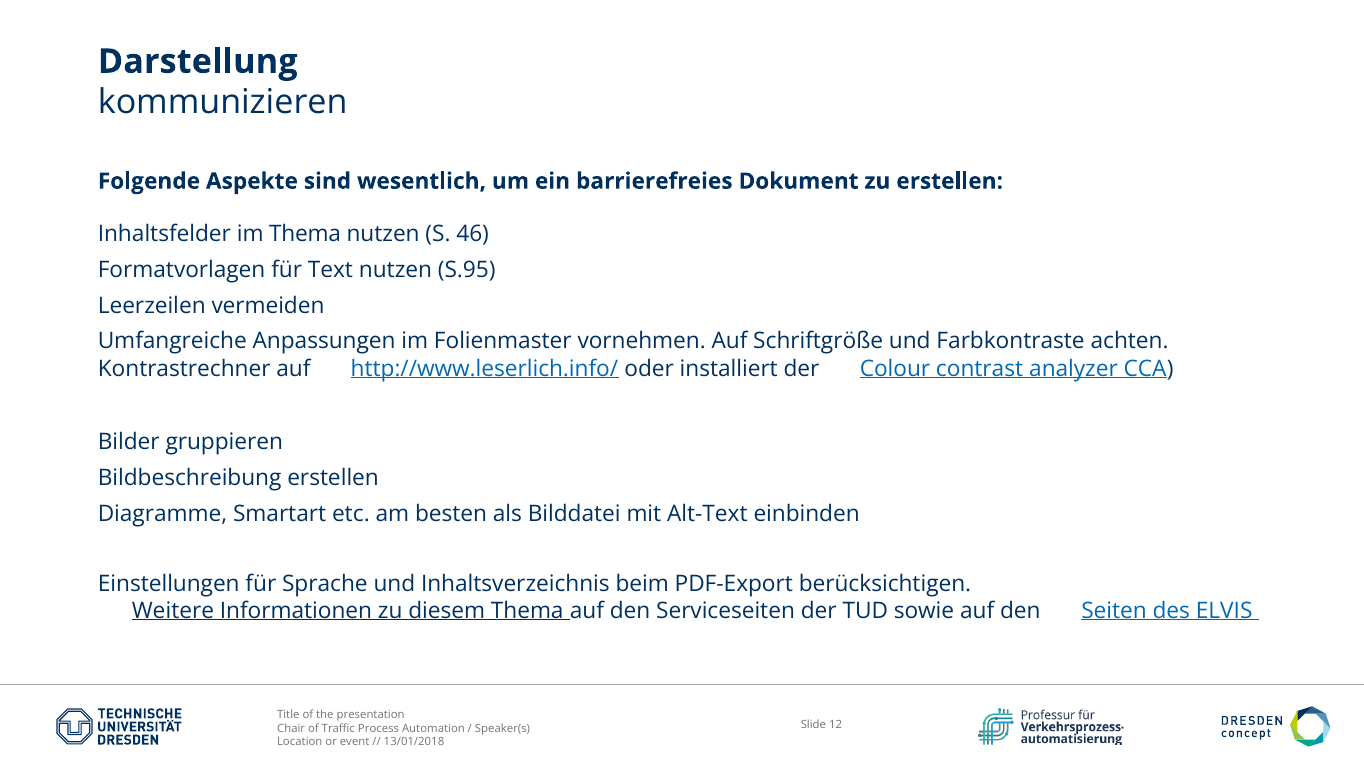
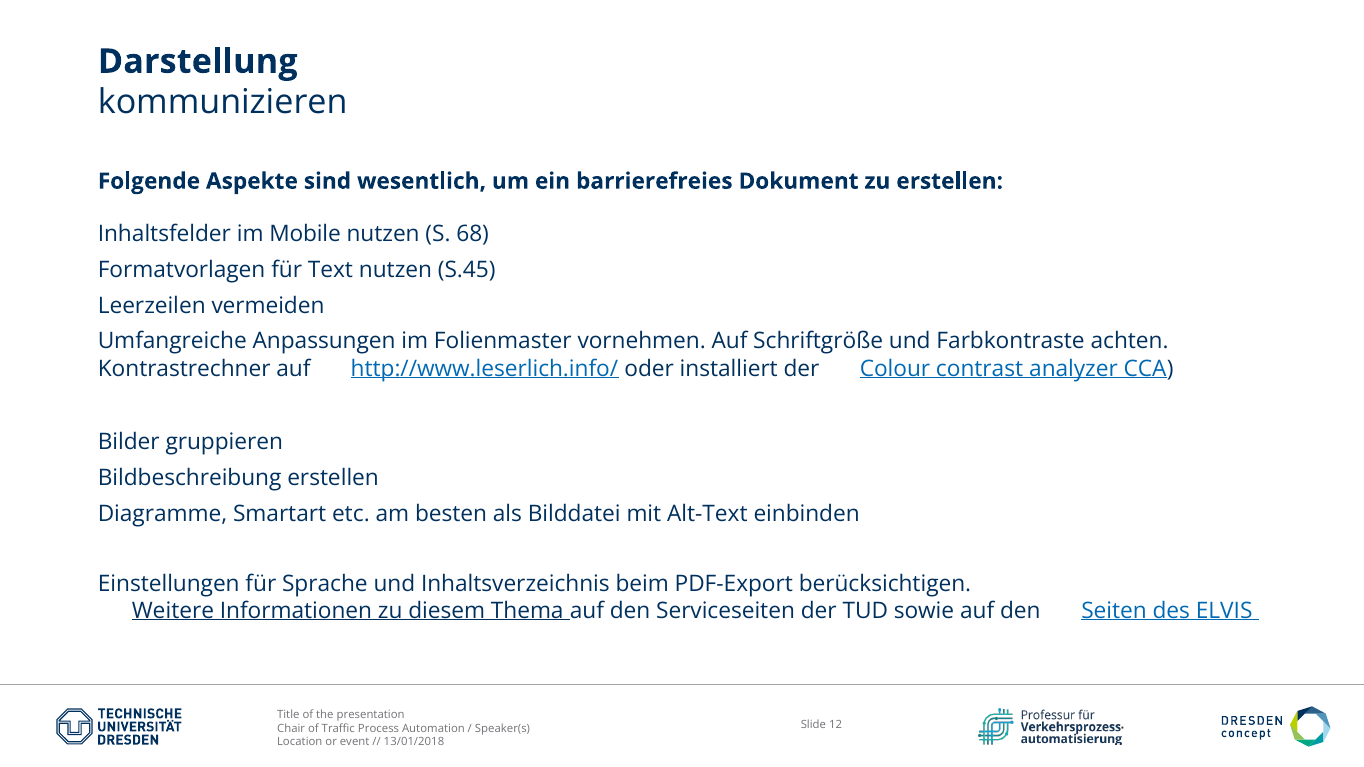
im Thema: Thema -> Mobile (305, 234)
46: 46 -> 68 (473, 234)
S.95: S.95 -> S.45 (467, 270)
